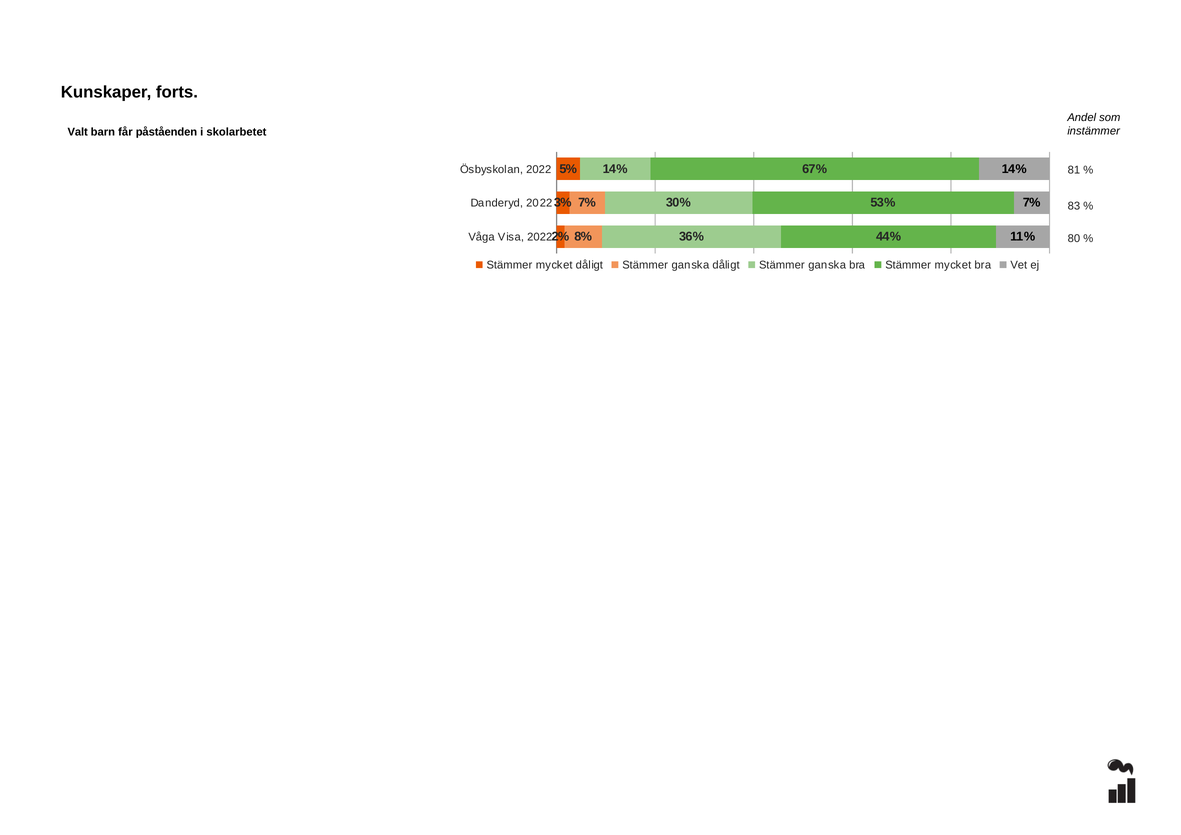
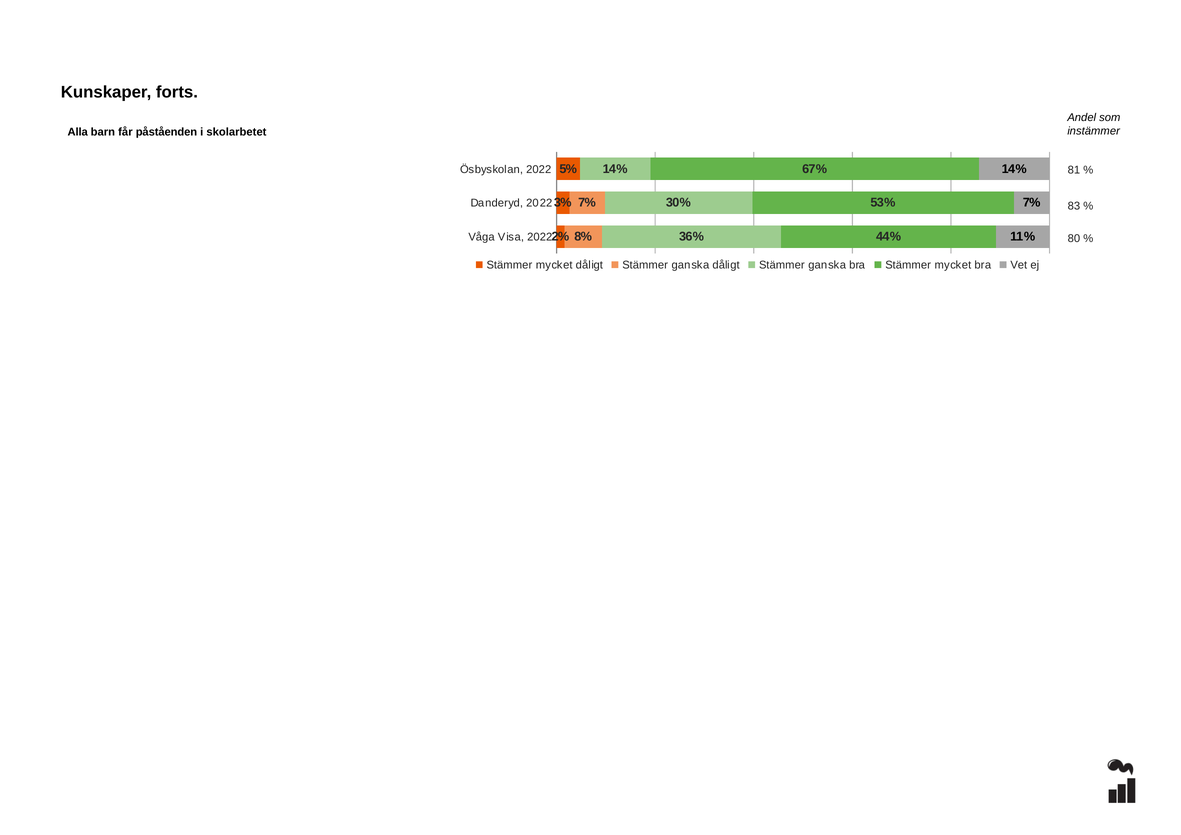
Valt: Valt -> Alla (78, 132)
